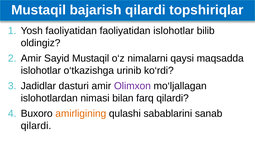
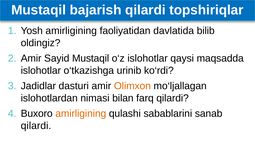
Yosh faoliyatidan: faoliyatidan -> amirligining (71, 31)
faoliyatidan islohotlar: islohotlar -> davlatida (174, 31)
o‘z nimalarni: nimalarni -> islohotlar (148, 58)
Olimxon colour: purple -> orange (132, 86)
